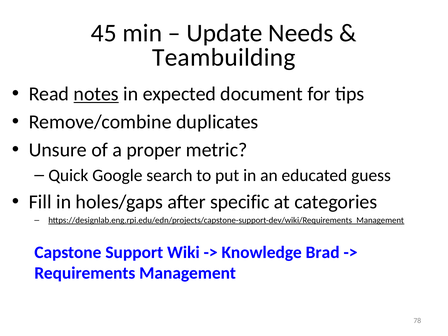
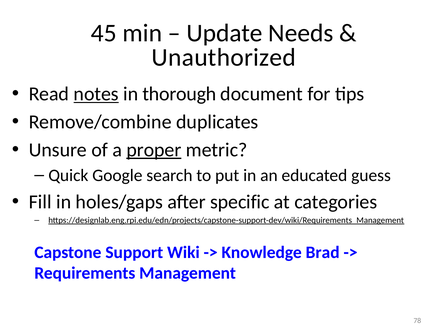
Teambuilding: Teambuilding -> Unauthorized (224, 58)
expected: expected -> thorough (179, 94)
proper underline: none -> present (154, 150)
